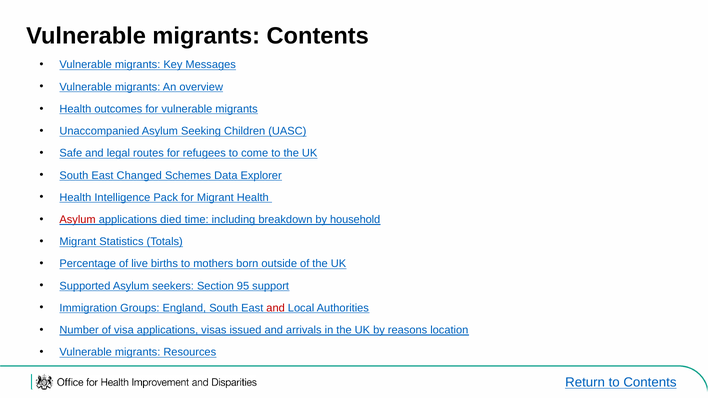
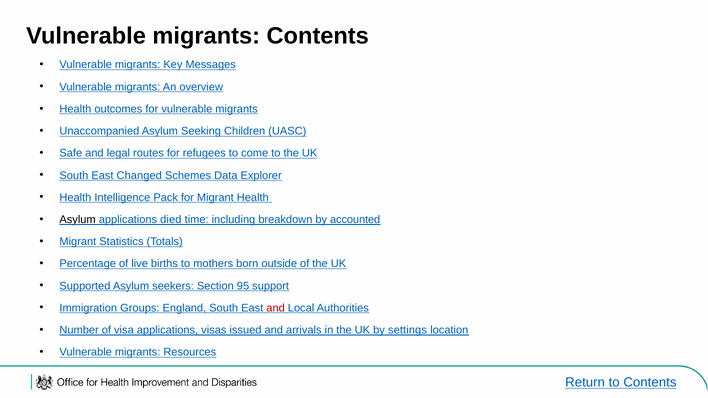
Asylum colour: red -> black (78, 220)
household: household -> accounted (355, 220)
reasons: reasons -> settings (407, 330)
